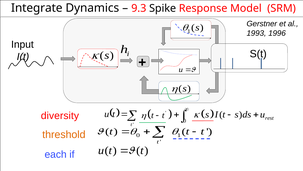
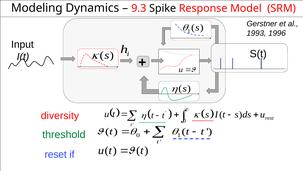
Integrate: Integrate -> Modeling (37, 8)
threshold colour: orange -> green (64, 134)
each: each -> reset (56, 154)
